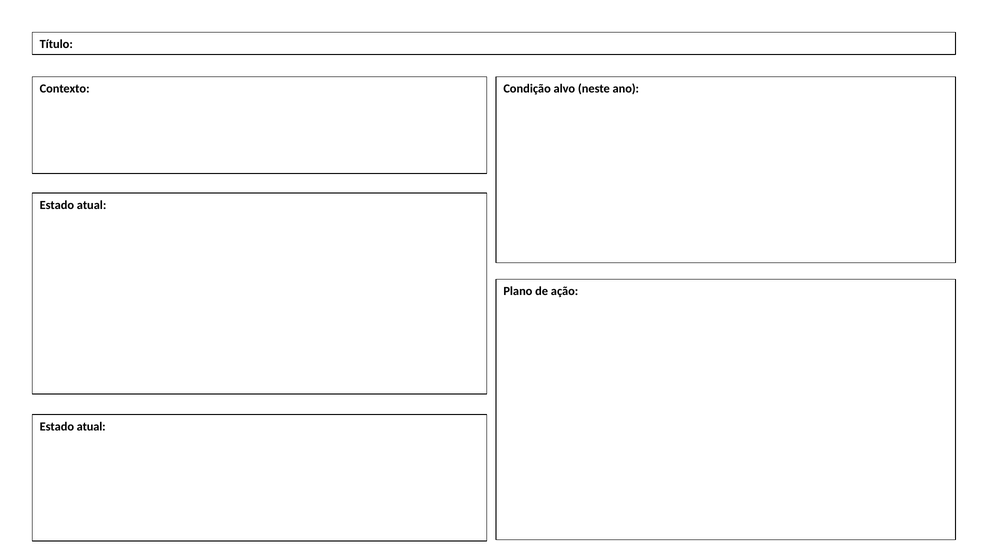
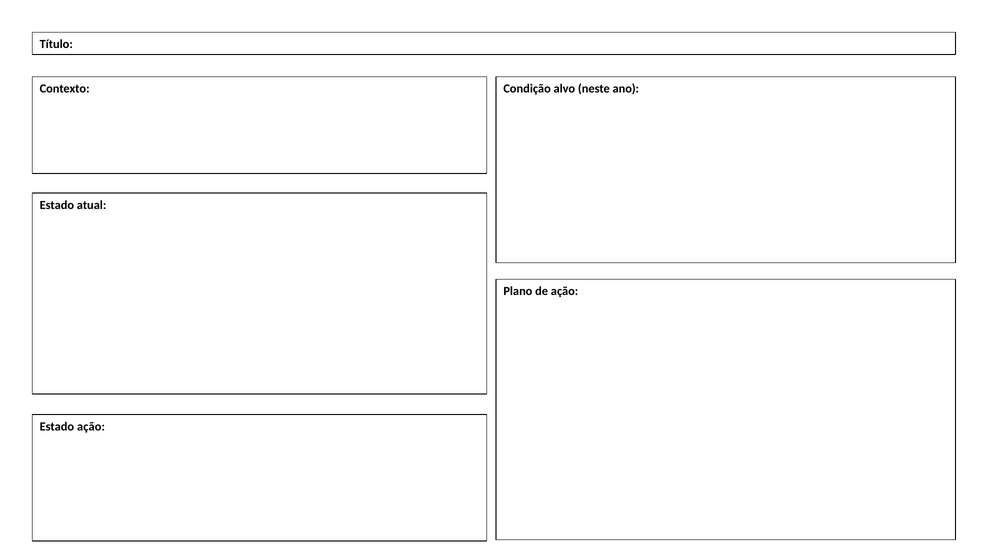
atual: atual -> ação (91, 427)
